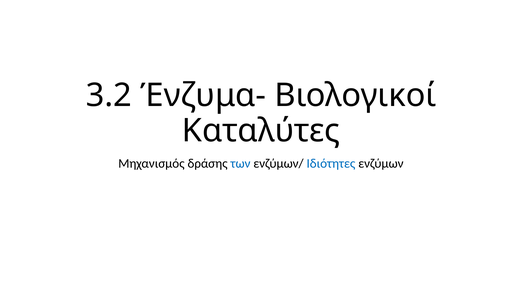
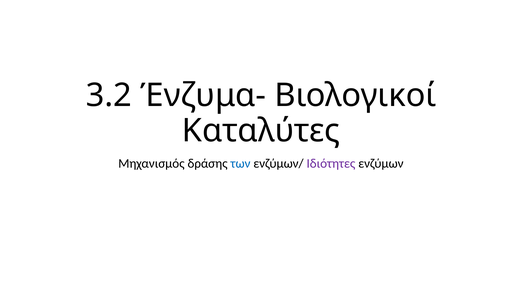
Ιδιότητες colour: blue -> purple (331, 163)
